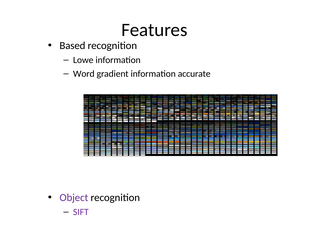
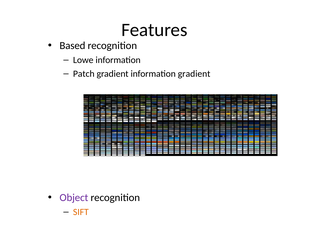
Word: Word -> Patch (84, 74)
information accurate: accurate -> gradient (194, 74)
SIFT colour: purple -> orange (81, 213)
